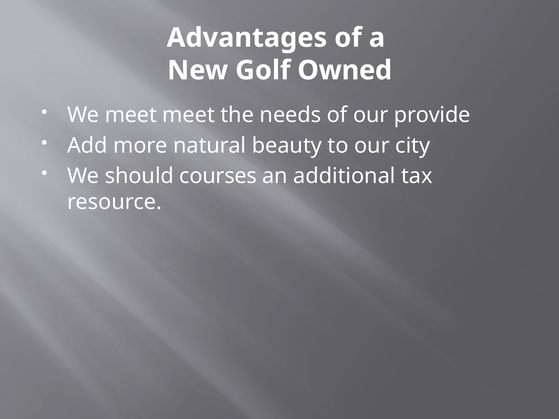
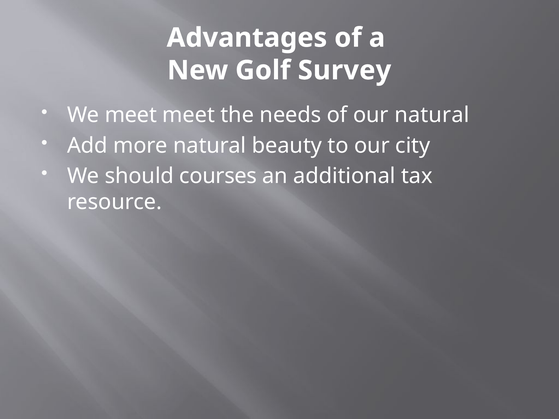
Owned: Owned -> Survey (345, 70)
our provide: provide -> natural (432, 115)
